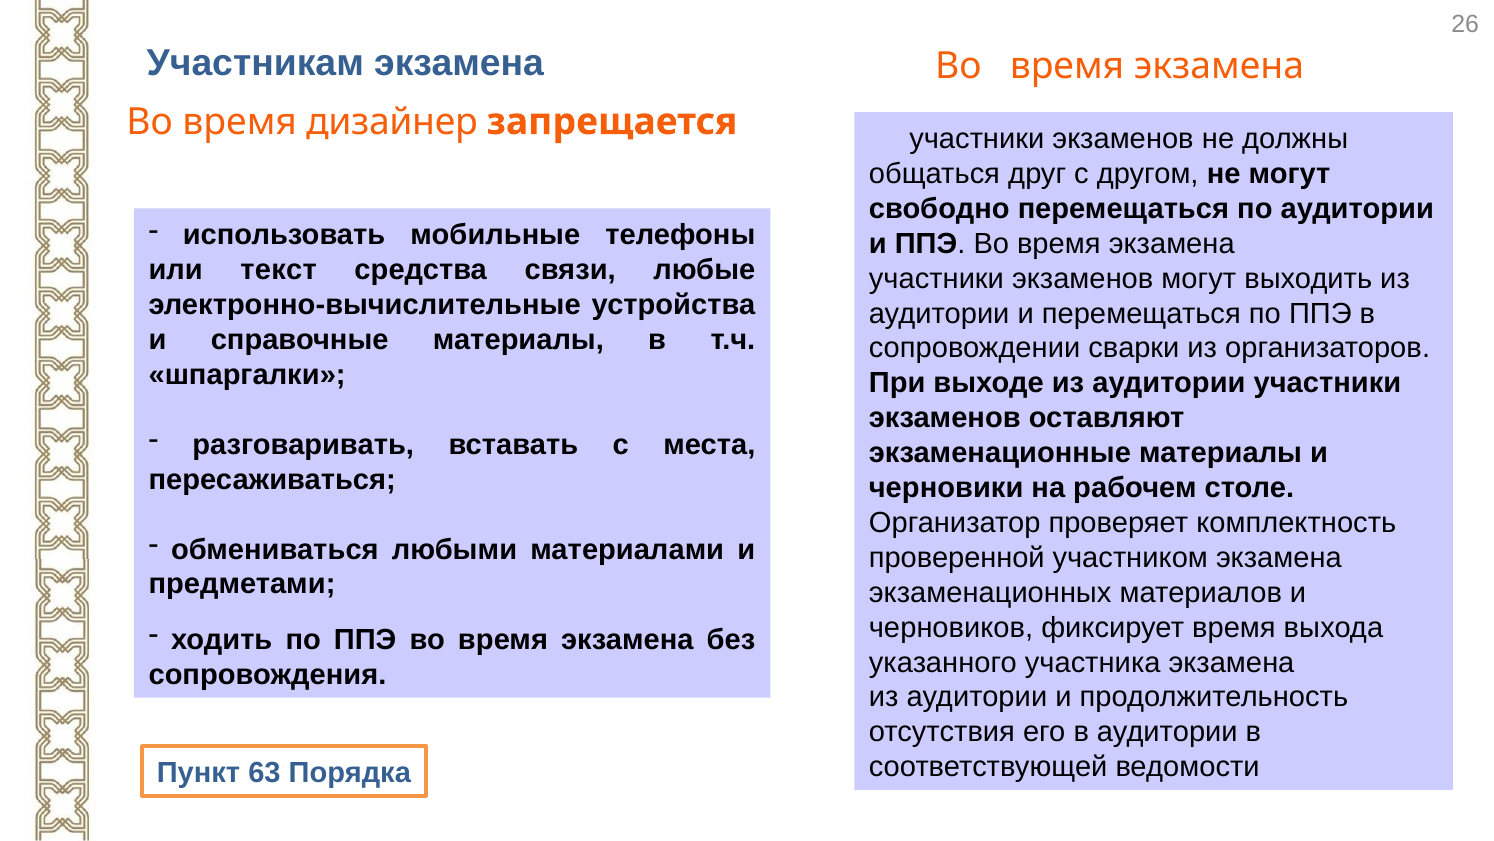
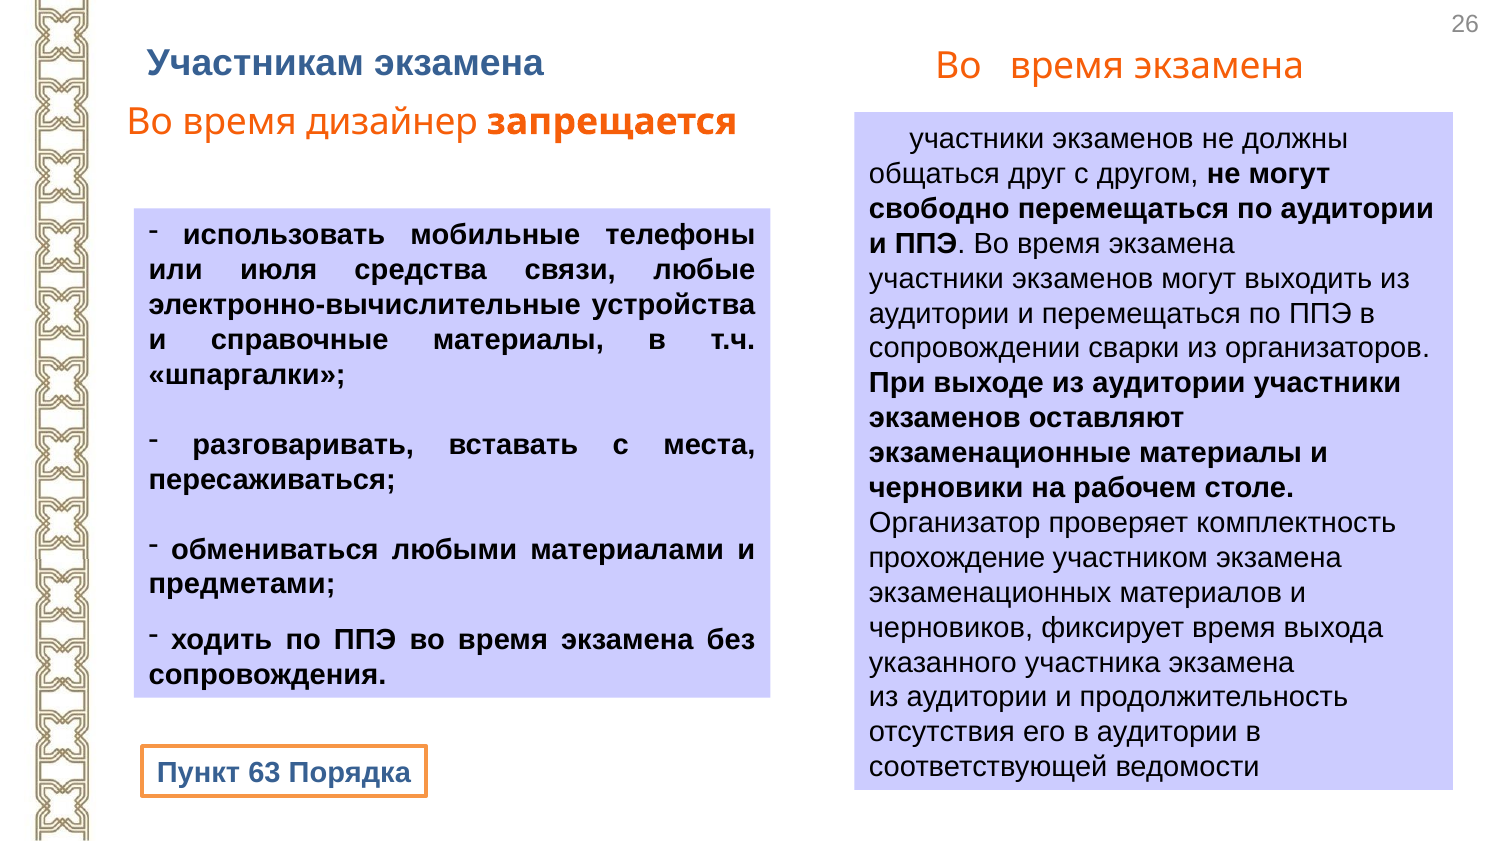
текст: текст -> июля (279, 270)
проверенной: проверенной -> прохождение (957, 557)
